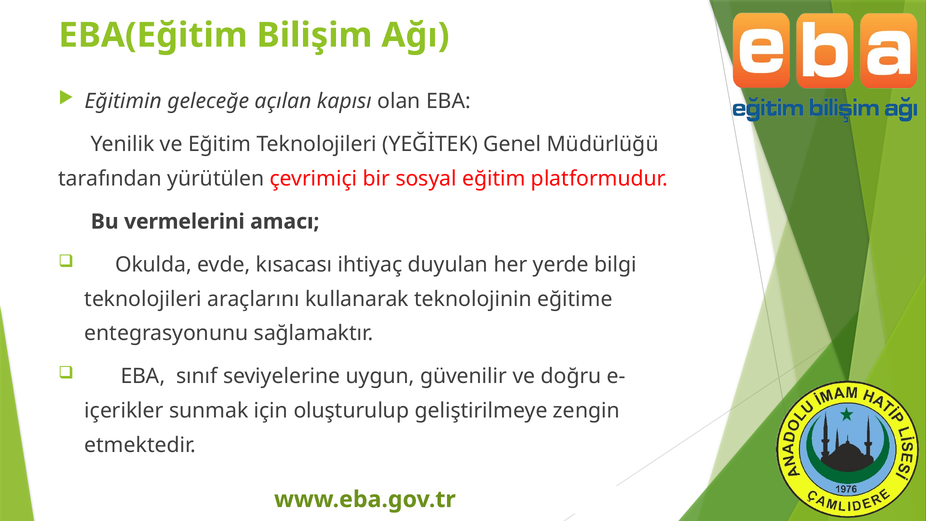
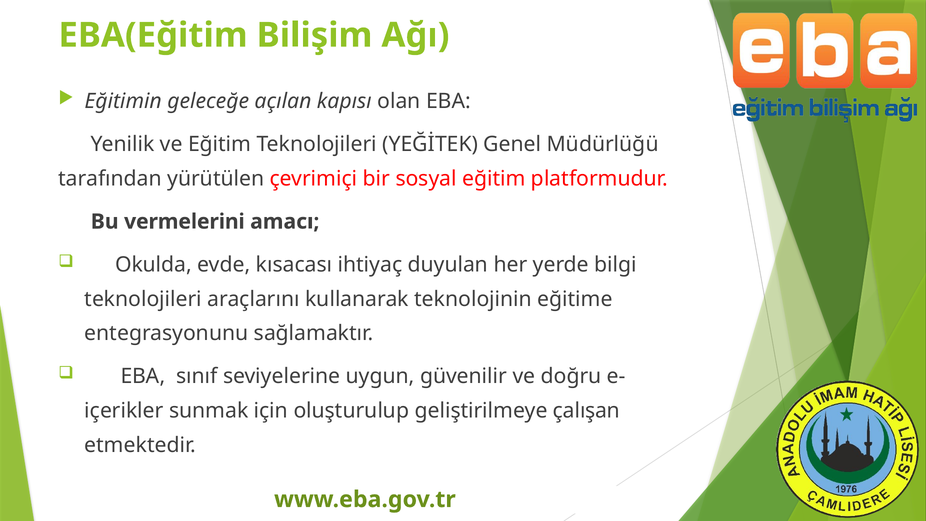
zengin: zengin -> çalışan (587, 411)
